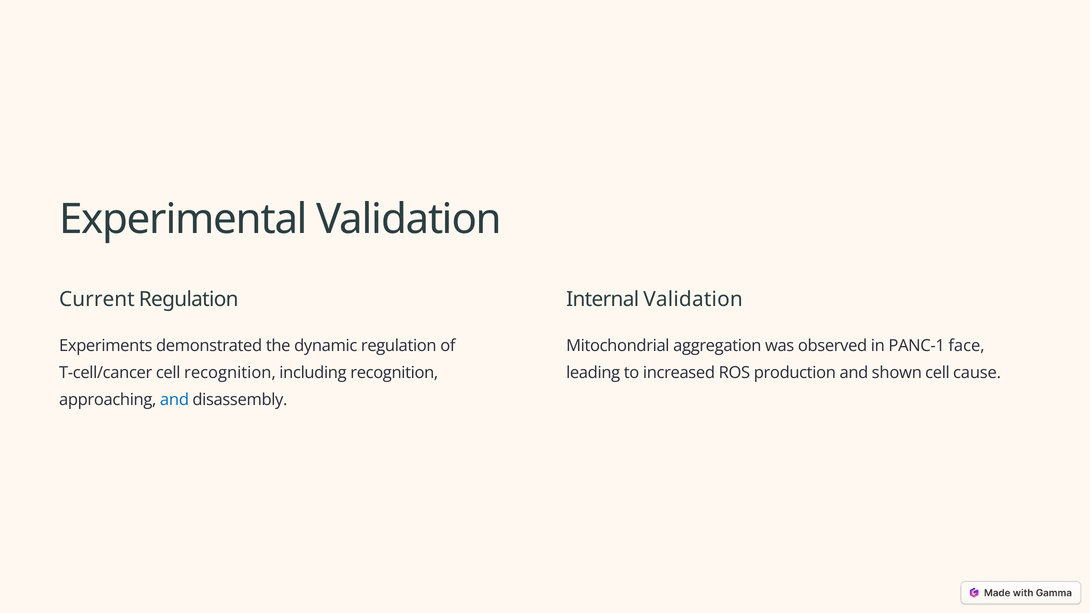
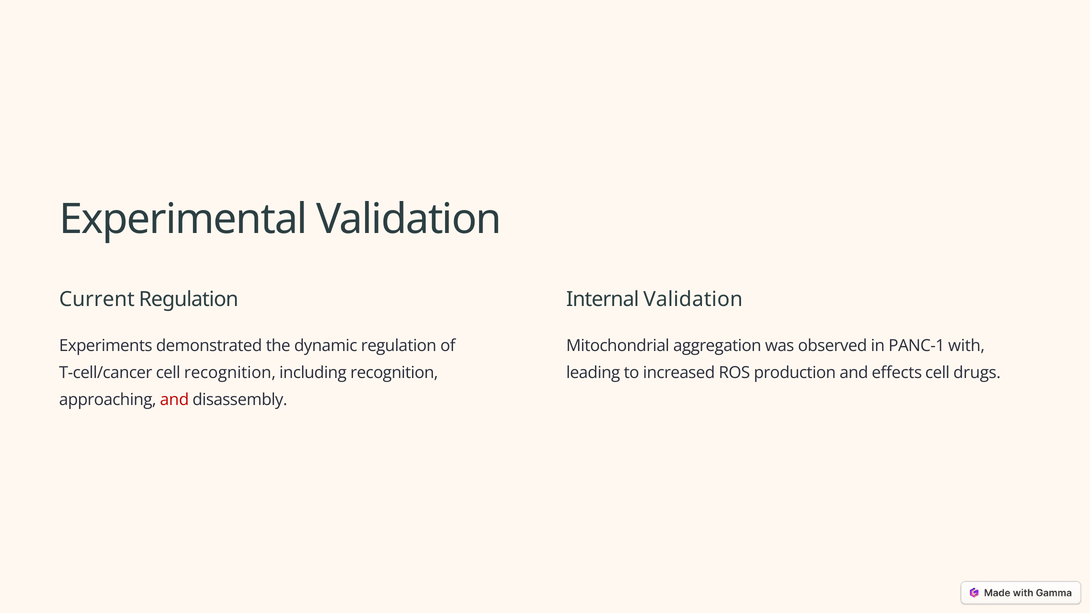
face: face -> with (967, 346)
shown: shown -> effects (897, 373)
cause: cause -> drugs (977, 373)
and colour: blue -> red (174, 400)
